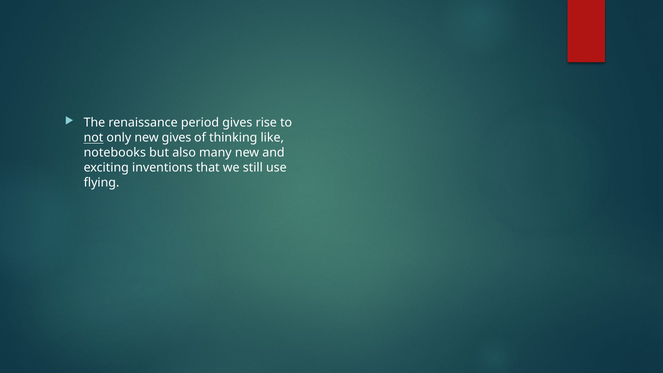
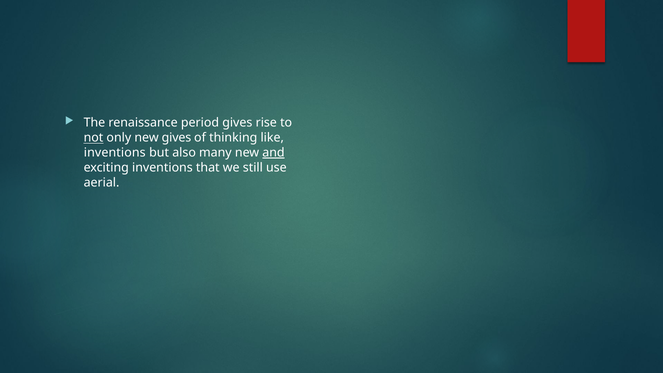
notebooks: notebooks -> inventions (115, 153)
and underline: none -> present (273, 153)
flying: flying -> aerial (102, 183)
